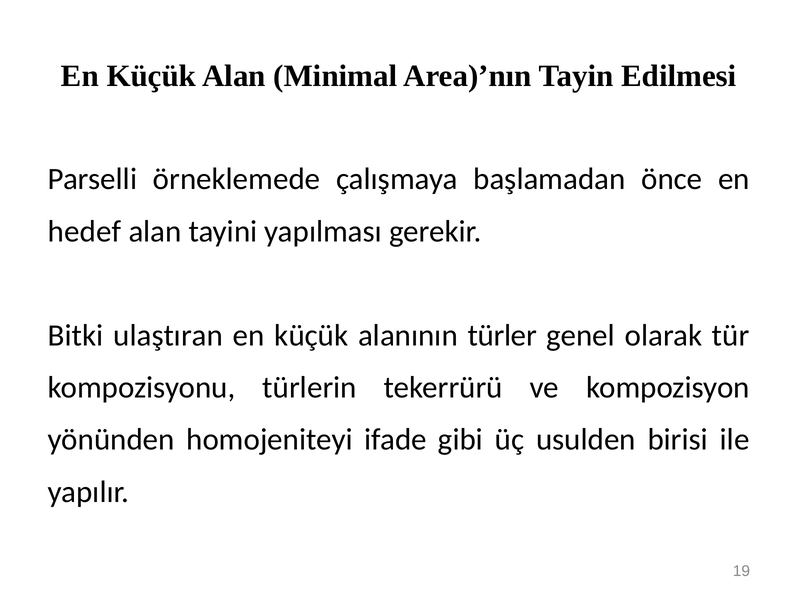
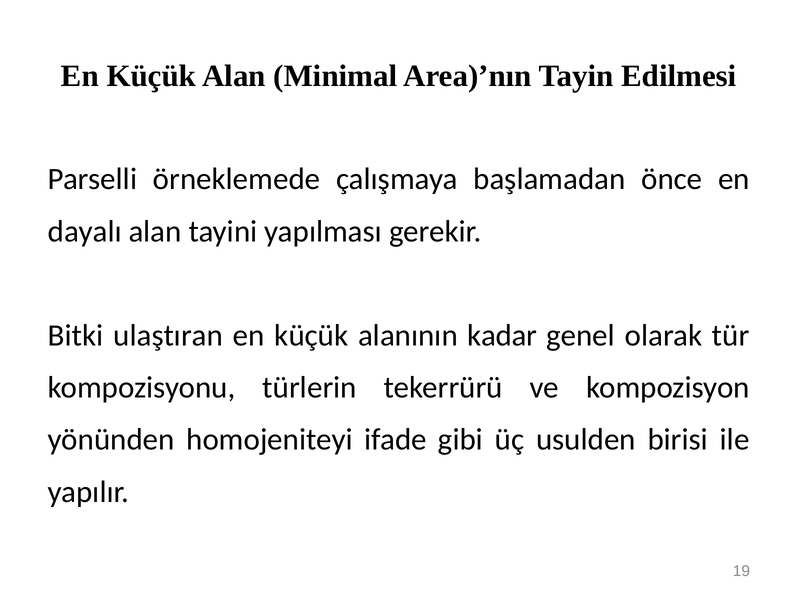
hedef: hedef -> dayalı (85, 231)
türler: türler -> kadar (502, 336)
